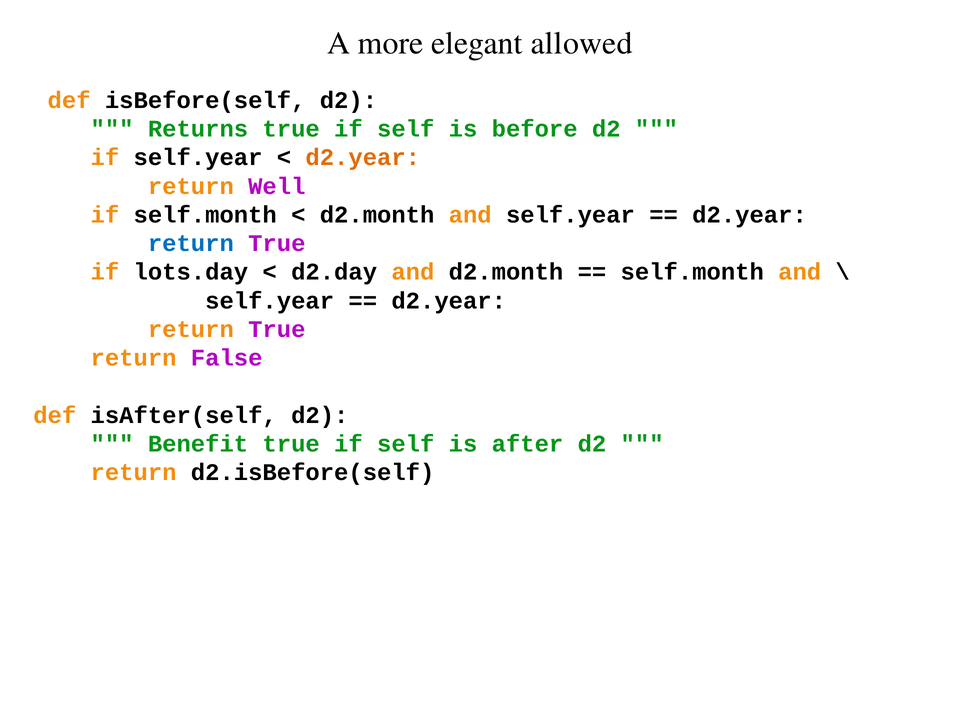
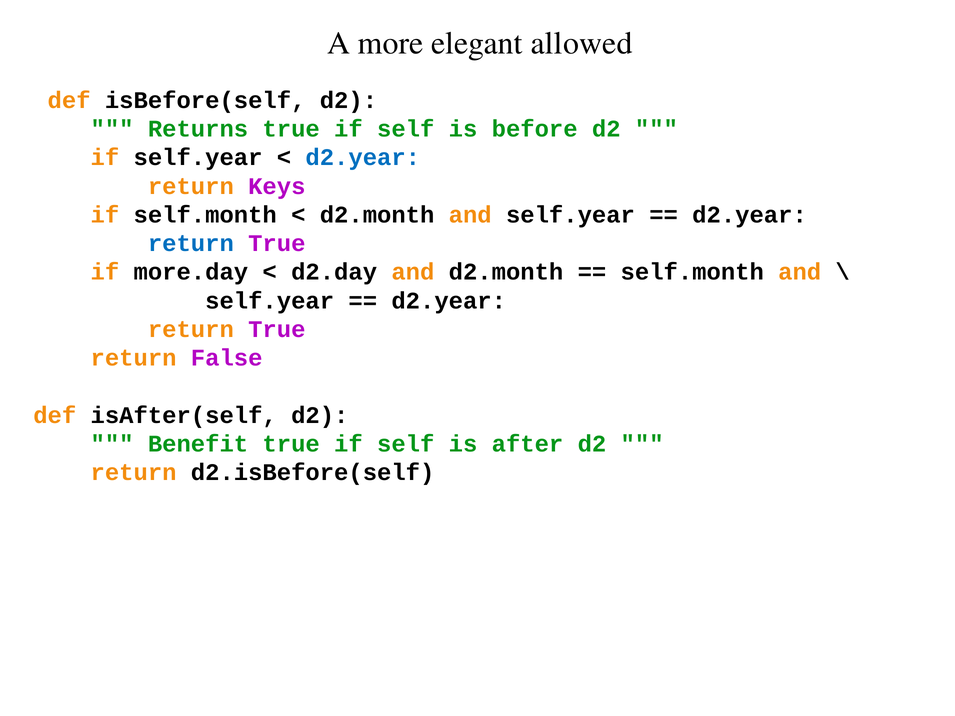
d2.year colour: orange -> blue (363, 158)
Well: Well -> Keys (277, 186)
lots.day: lots.day -> more.day (191, 272)
